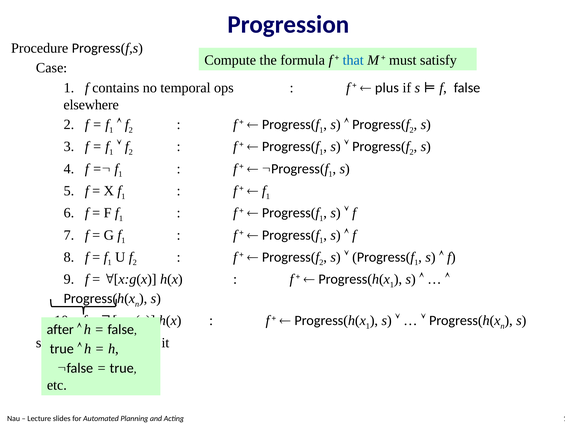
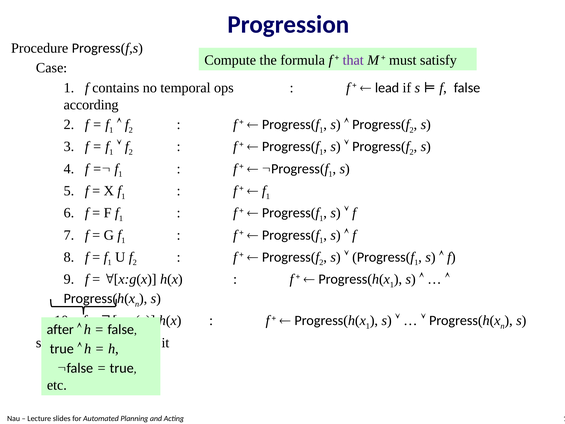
that colour: blue -> purple (353, 60)
plus: plus -> lead (387, 88)
elsewhere: elsewhere -> according (91, 105)
